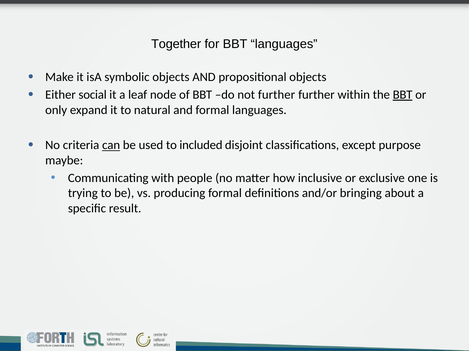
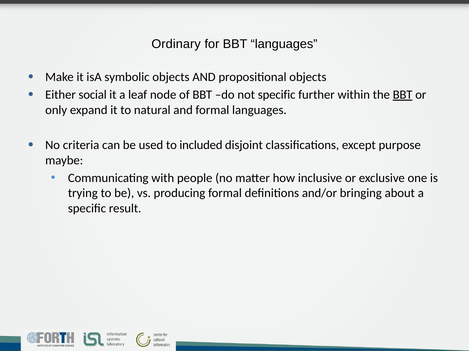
Together: Together -> Ordinary (176, 44)
not further: further -> specific (277, 95)
can underline: present -> none (111, 145)
